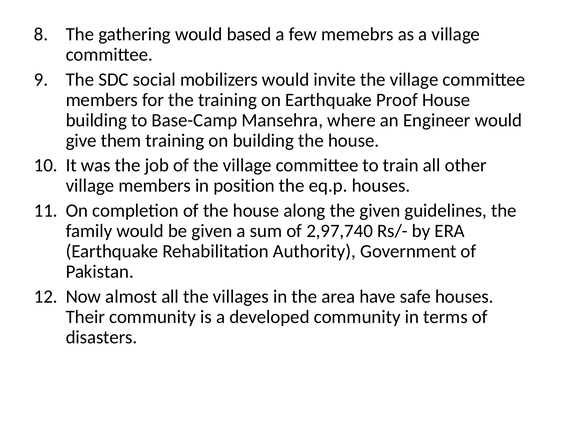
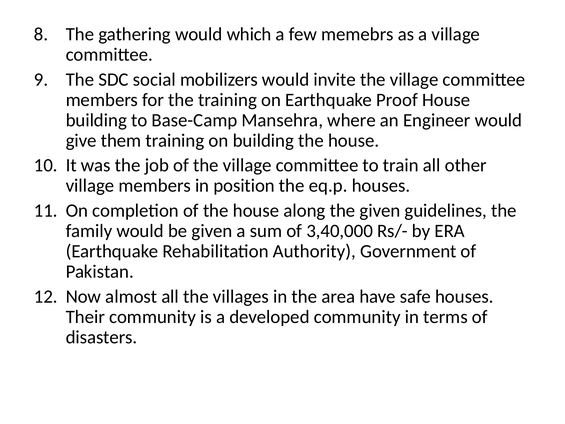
based: based -> which (249, 34)
2,97,740: 2,97,740 -> 3,40,000 (340, 231)
